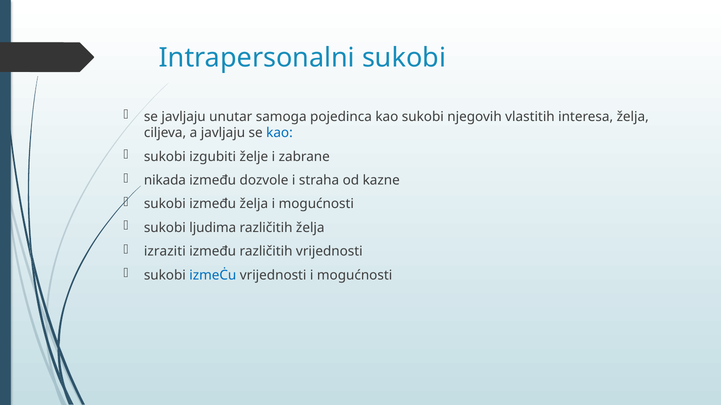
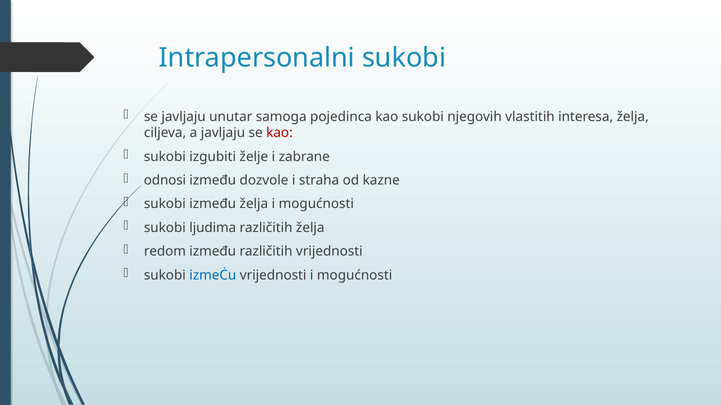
kao colour: blue -> red (279, 133)
nikada: nikada -> odnosi (165, 181)
izraziti: izraziti -> redom (165, 252)
